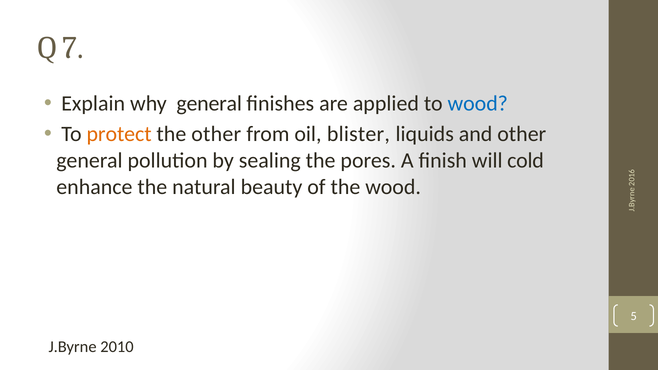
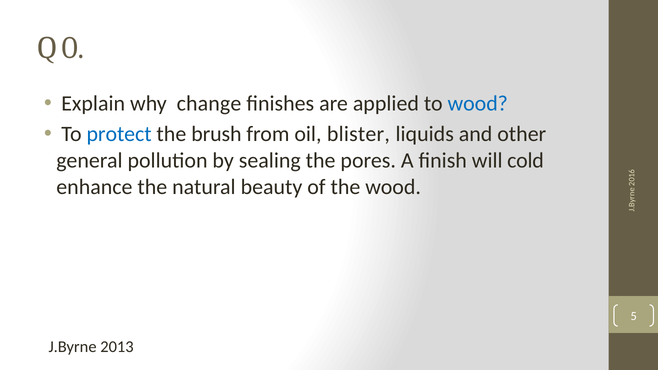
Q 7: 7 -> 0 (73, 48)
why general: general -> change (209, 104)
protect colour: orange -> blue (119, 134)
the other: other -> brush (216, 134)
2010: 2010 -> 2013 (117, 347)
